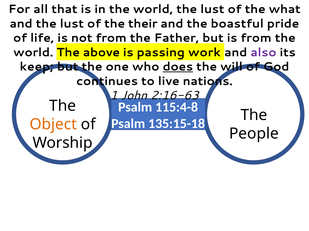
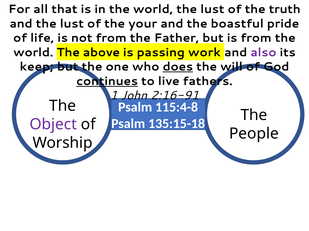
what: what -> truth (285, 9)
their: their -> your (143, 24)
continues underline: none -> present (107, 81)
nations: nations -> fathers (208, 81)
2:16-63: 2:16-63 -> 2:16-91 (175, 96)
Object colour: orange -> purple (53, 125)
